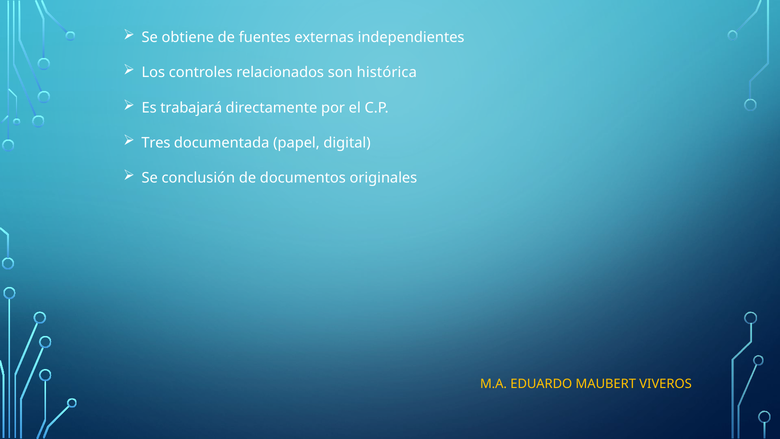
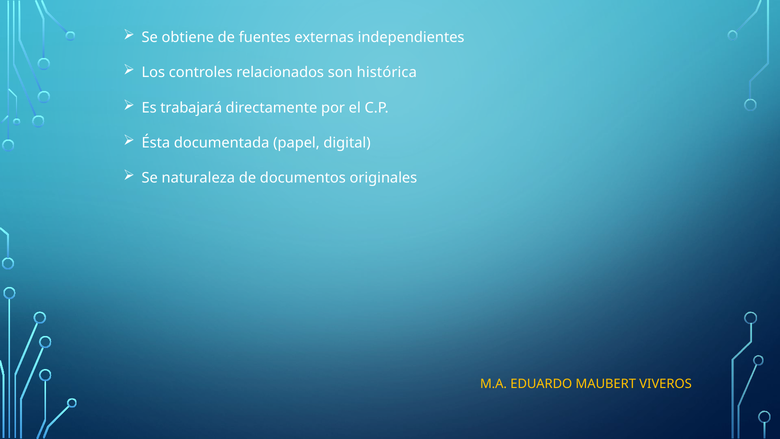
Tres: Tres -> Ésta (156, 143)
conclusión: conclusión -> naturaleza (198, 178)
